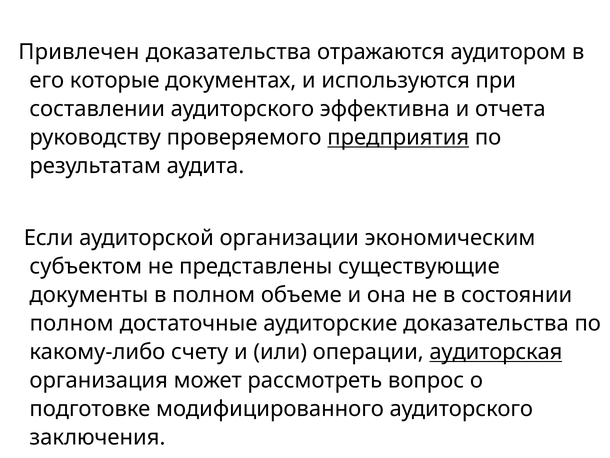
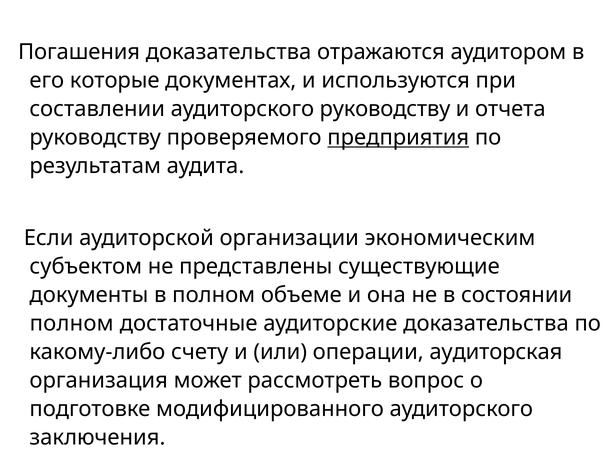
Привлечен: Привлечен -> Погашения (79, 52)
аудиторского эффективна: эффективна -> руководству (385, 109)
аудиторская underline: present -> none (496, 352)
